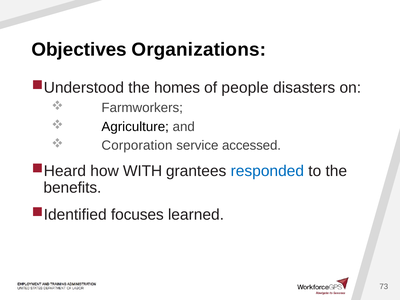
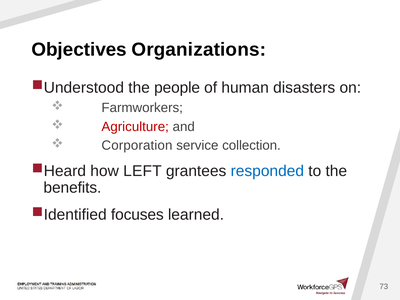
homes: homes -> people (177, 88)
people: people -> human (245, 88)
Agriculture colour: black -> red (135, 127)
accessed: accessed -> collection (251, 145)
WITH: WITH -> LEFT (142, 171)
